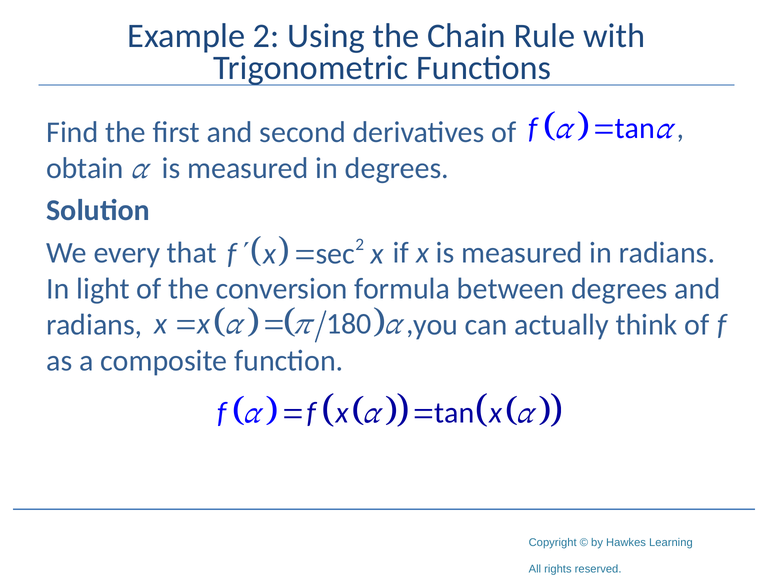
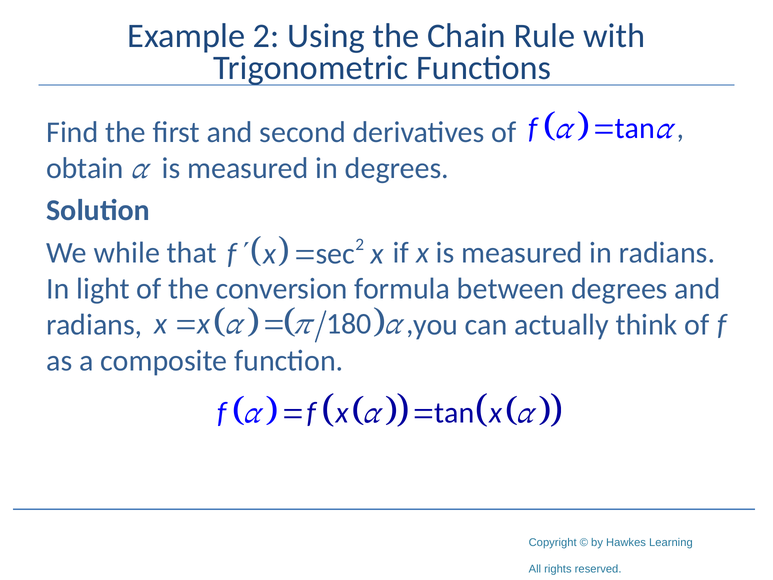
every: every -> while (127, 253)
